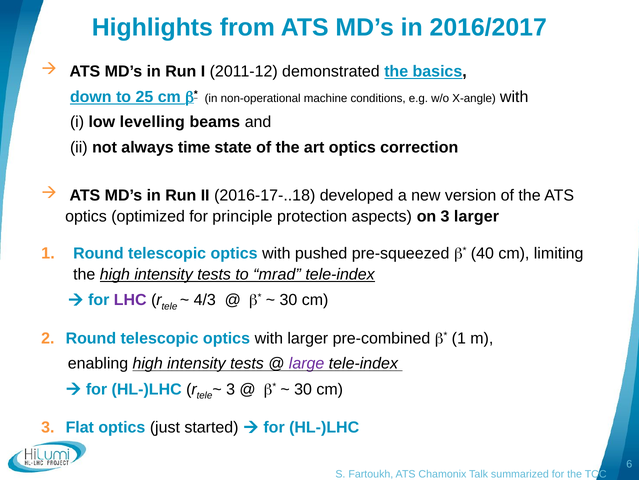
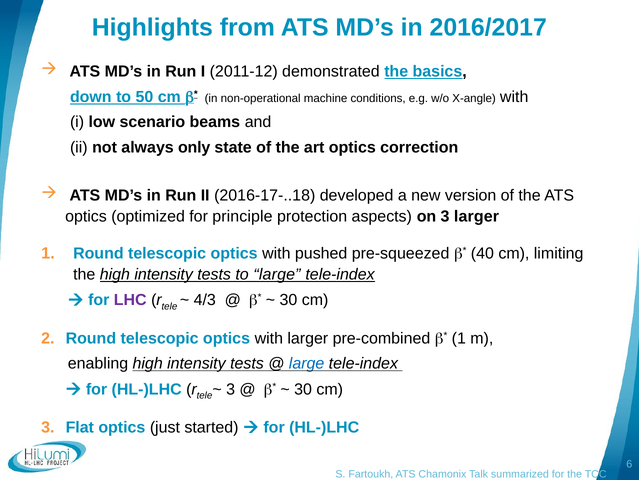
25: 25 -> 50 (144, 97)
levelling: levelling -> scenario (152, 122)
time: time -> only (194, 147)
to mrad: mrad -> large (277, 274)
large colour: purple -> blue (307, 363)
